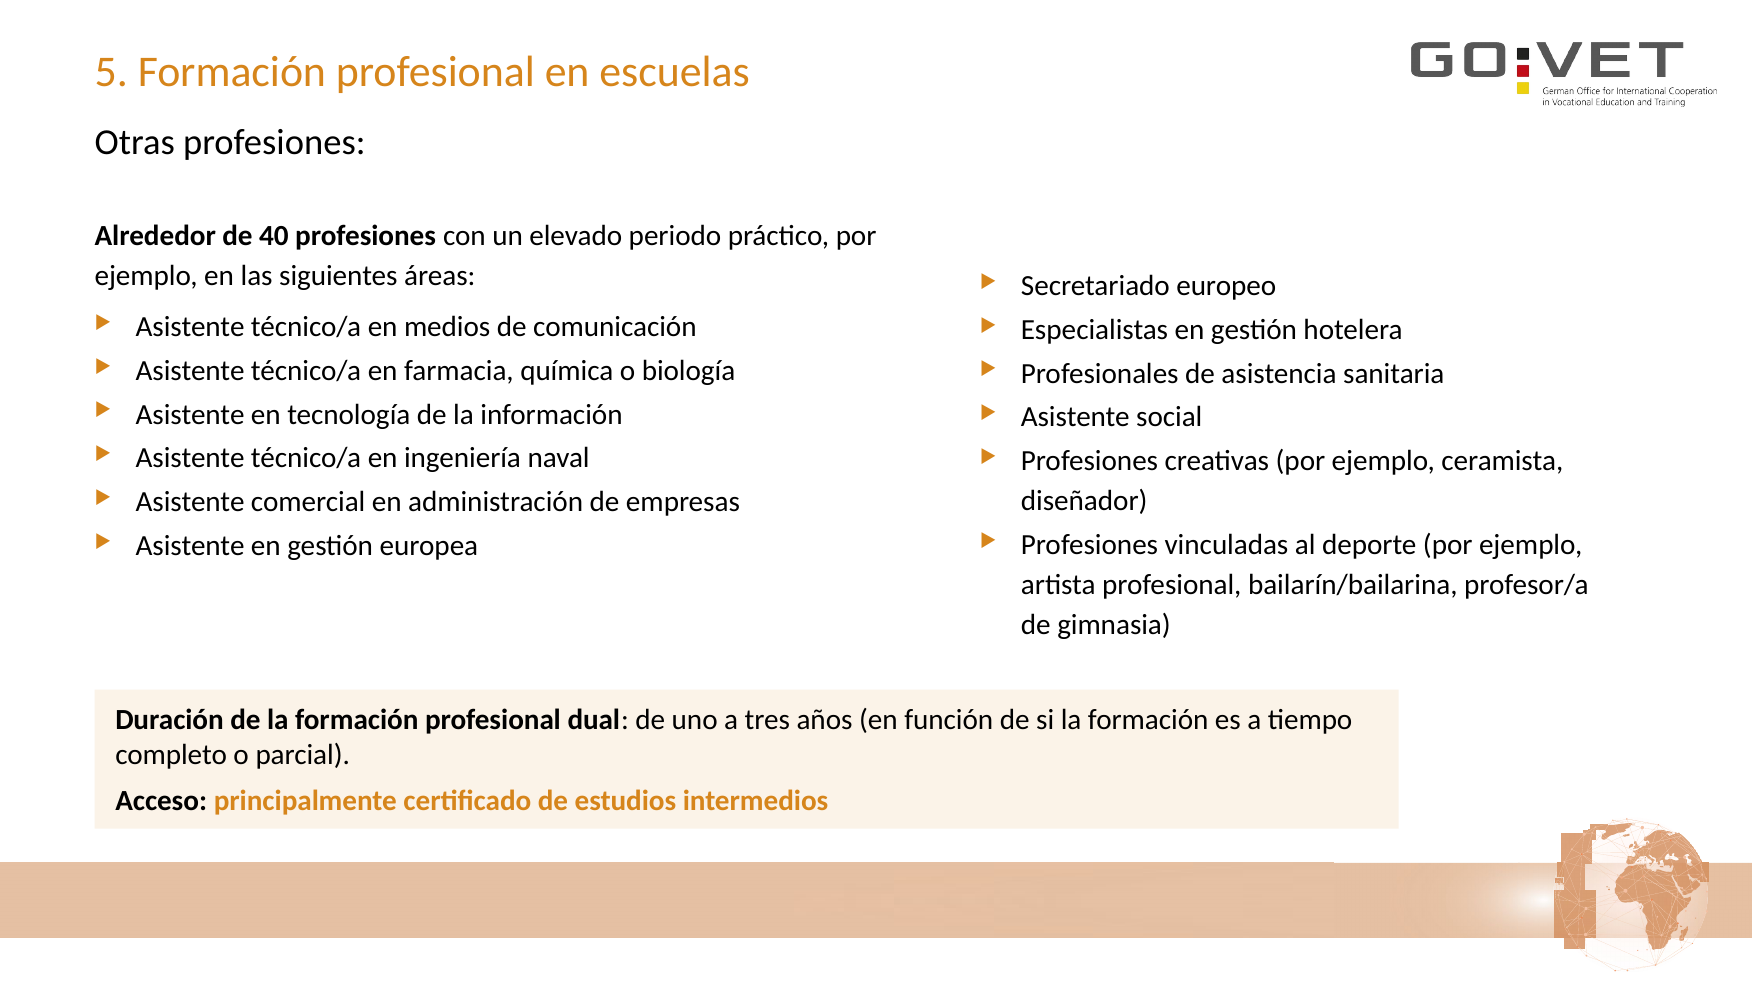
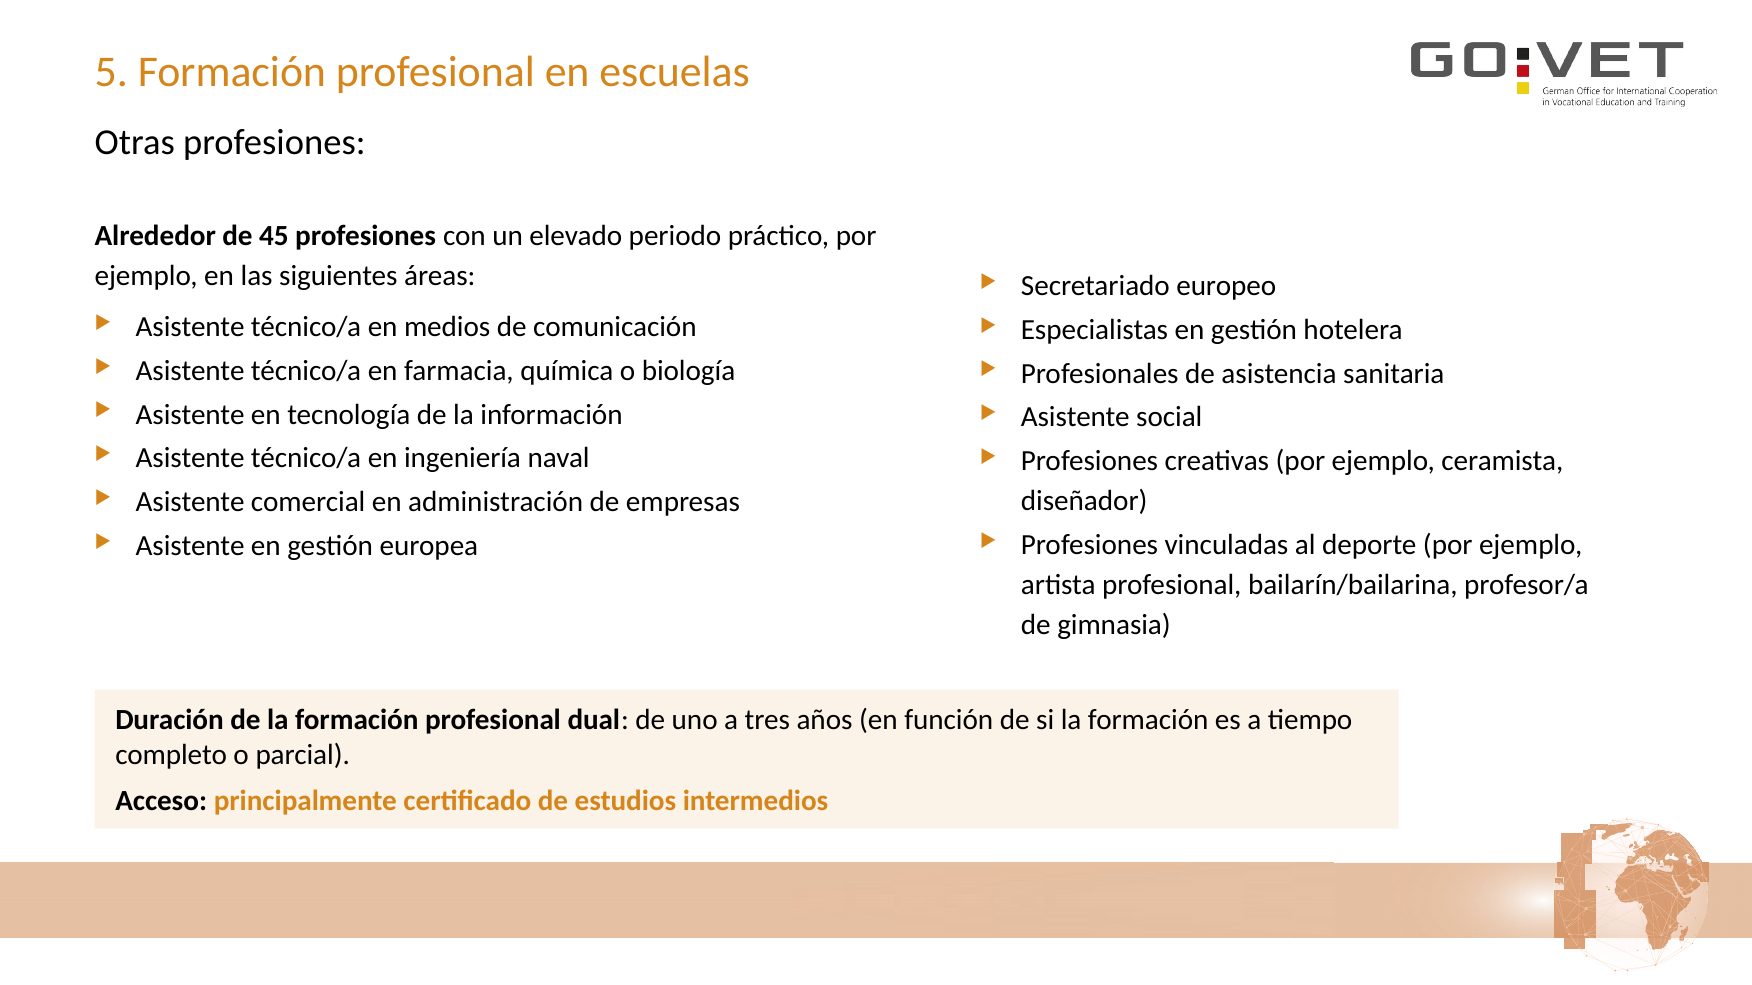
40: 40 -> 45 (274, 236)
